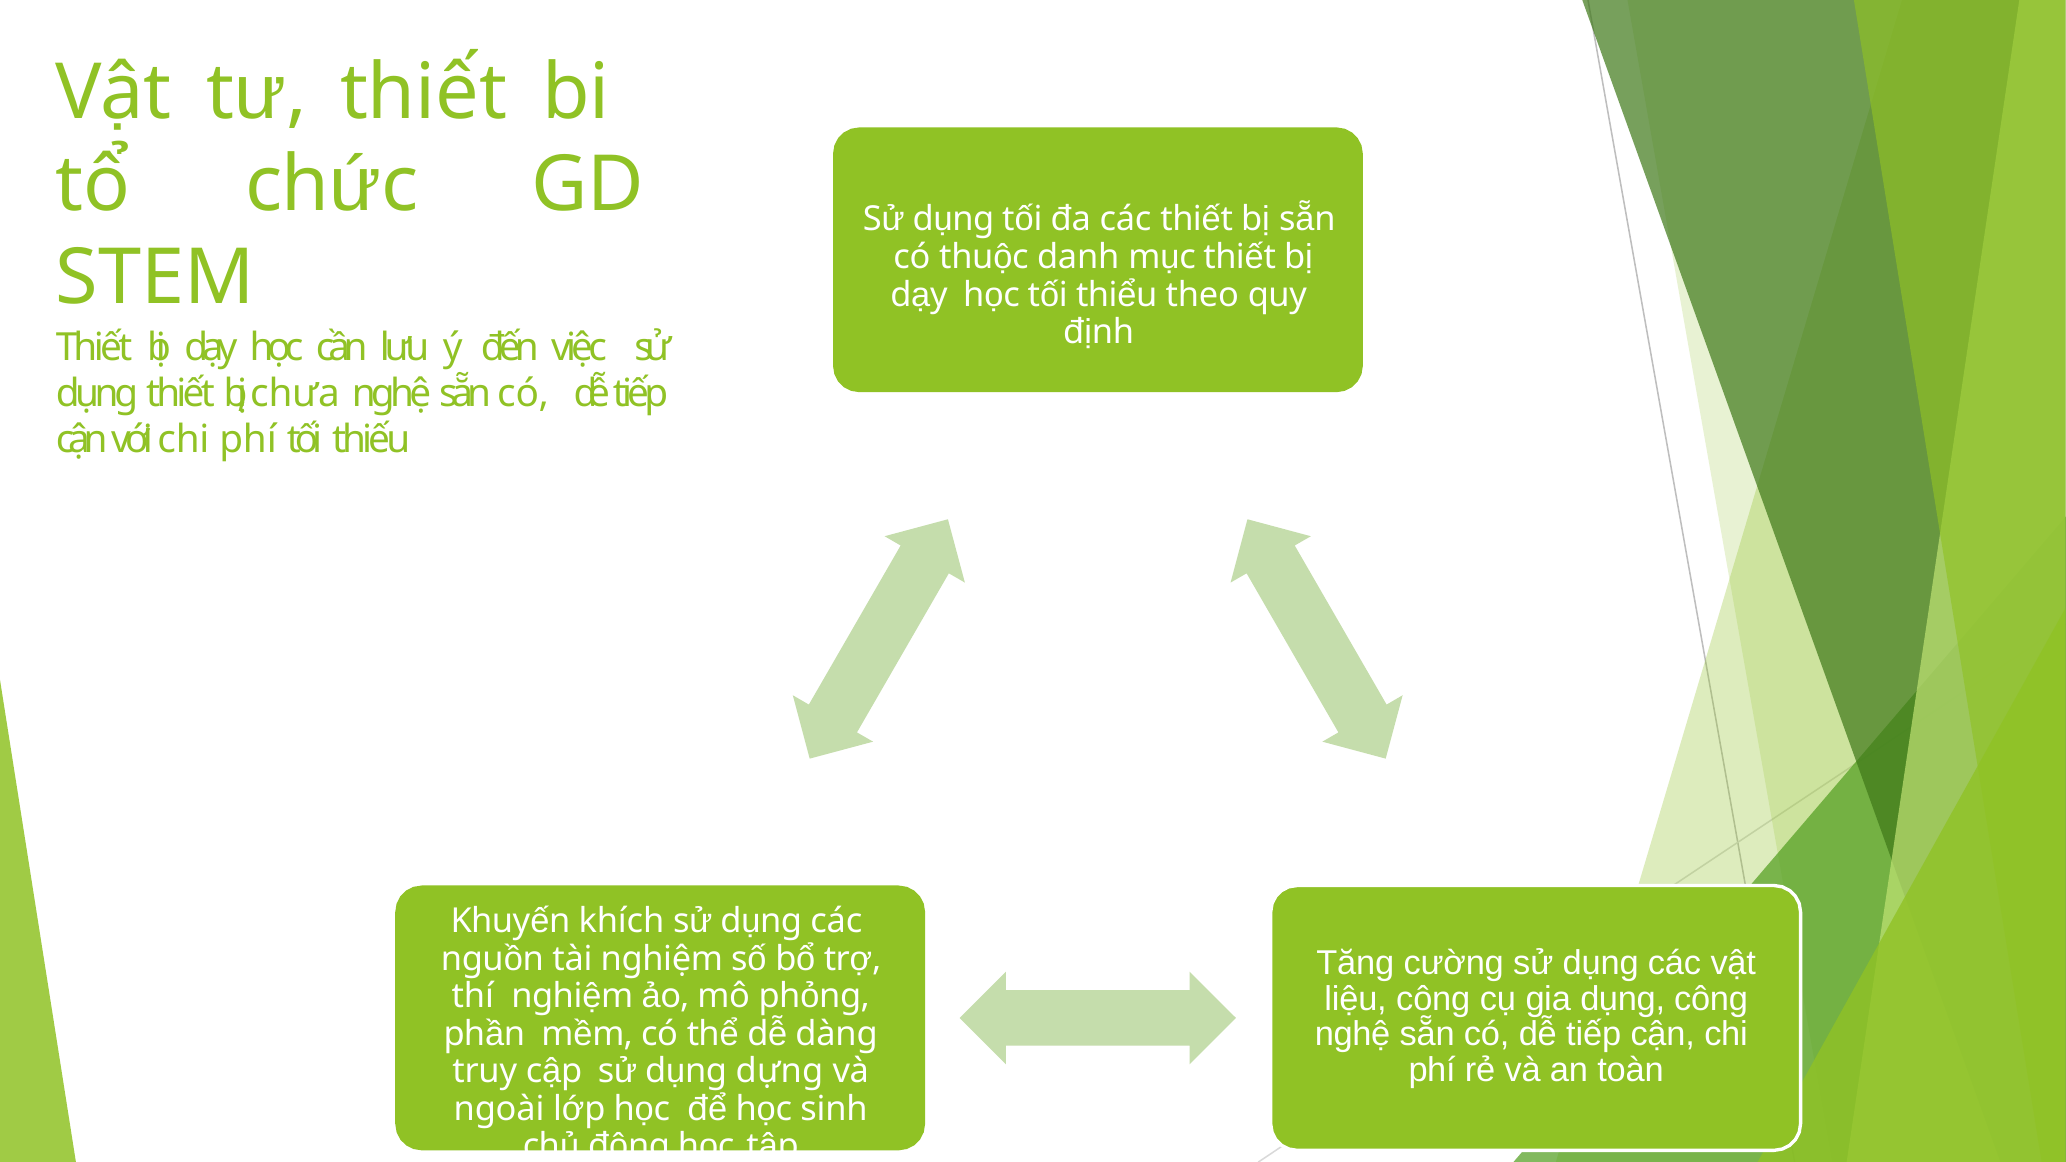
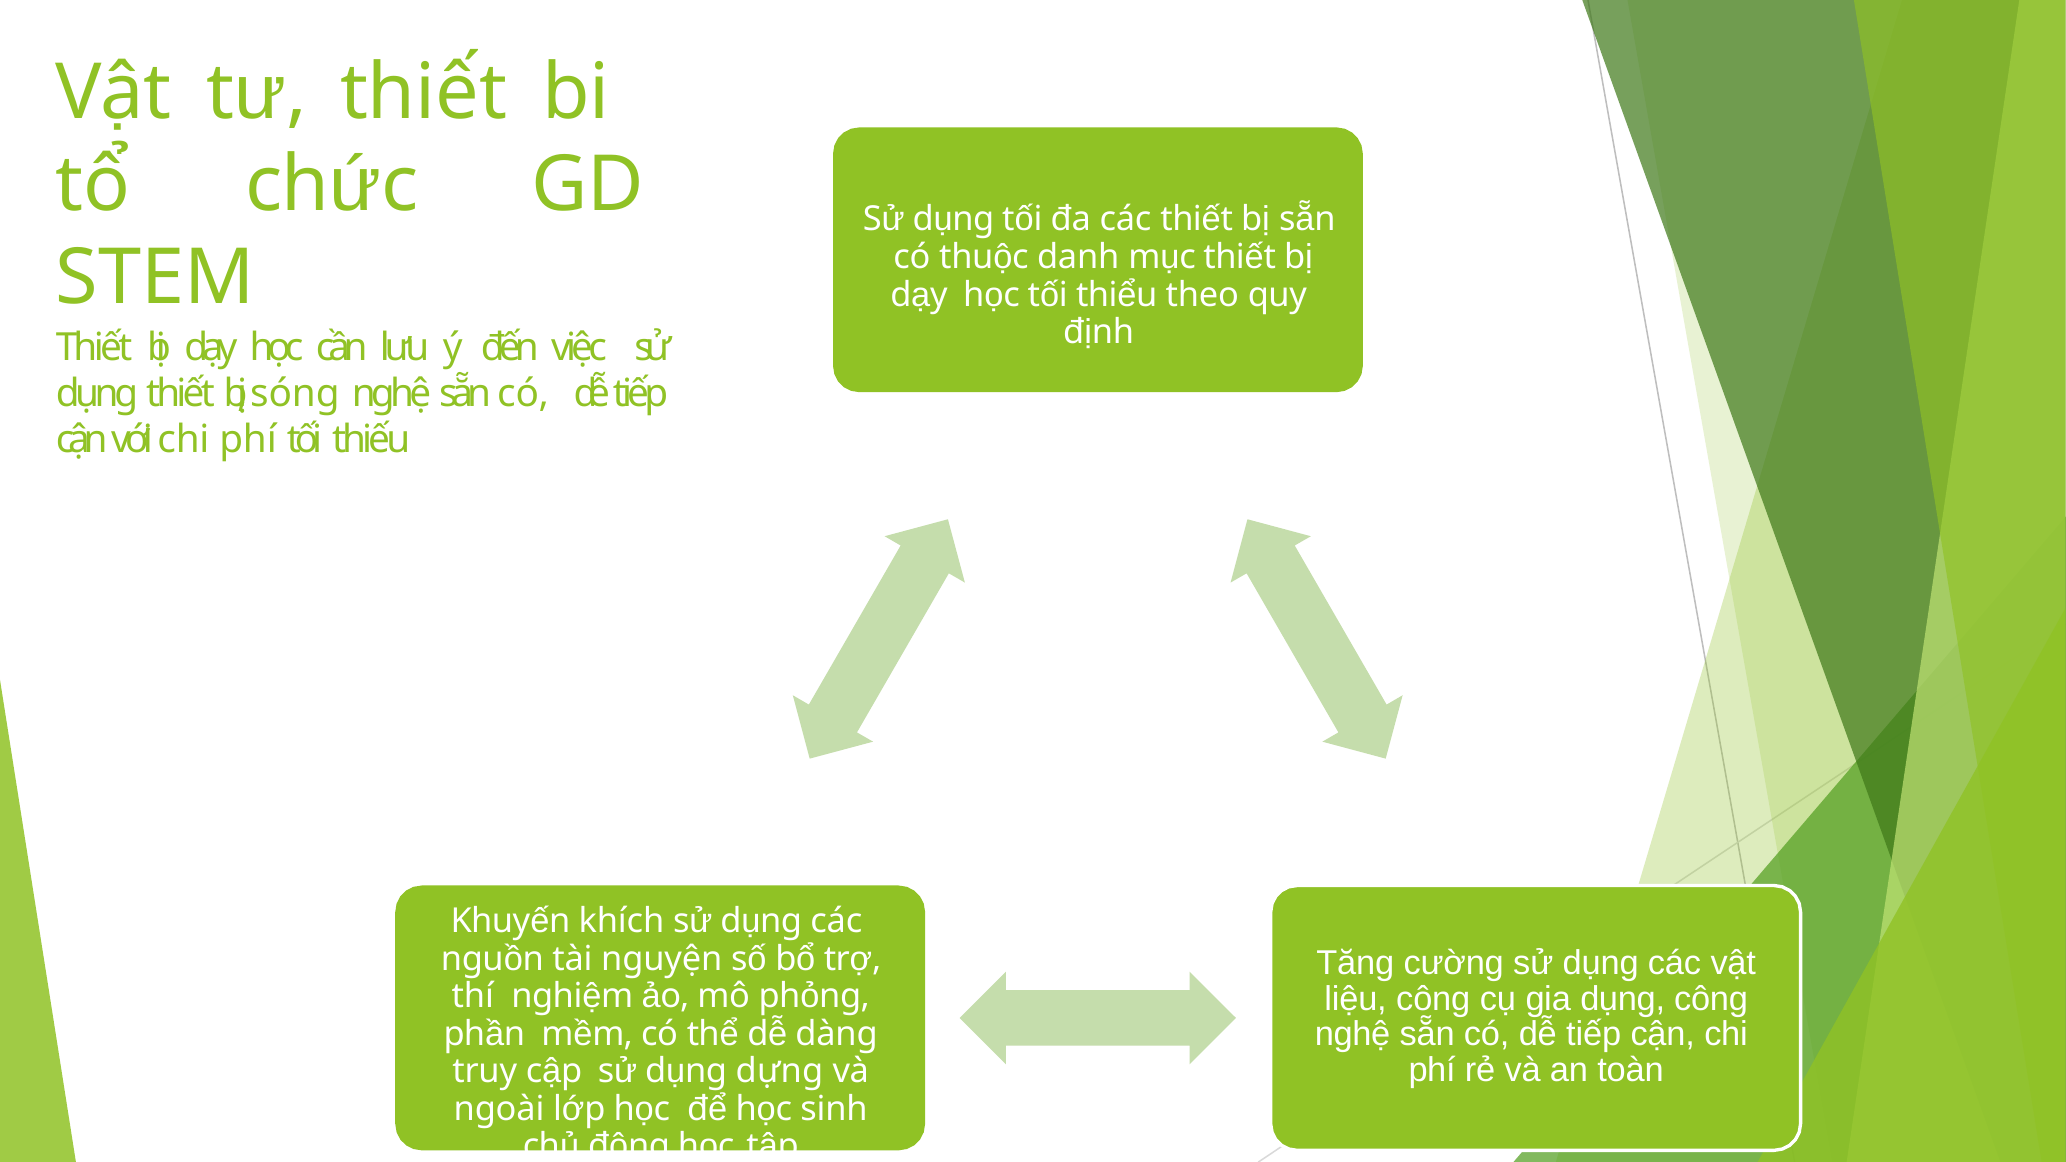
chưa: chưa -> sóng (295, 394)
nghiệm: nghiệm -> nguyện (662, 959)
